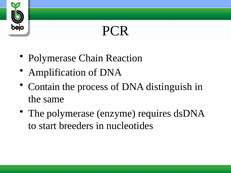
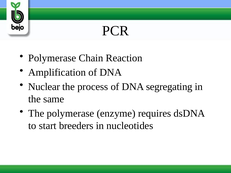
Contain: Contain -> Nuclear (44, 87)
distinguish: distinguish -> segregating (169, 87)
